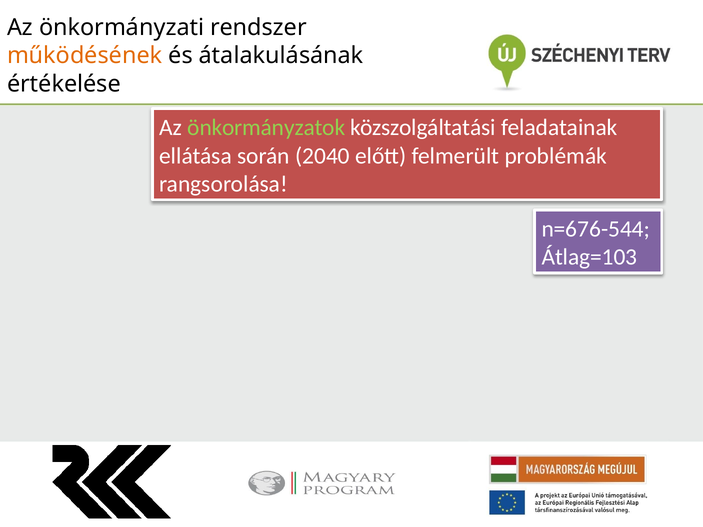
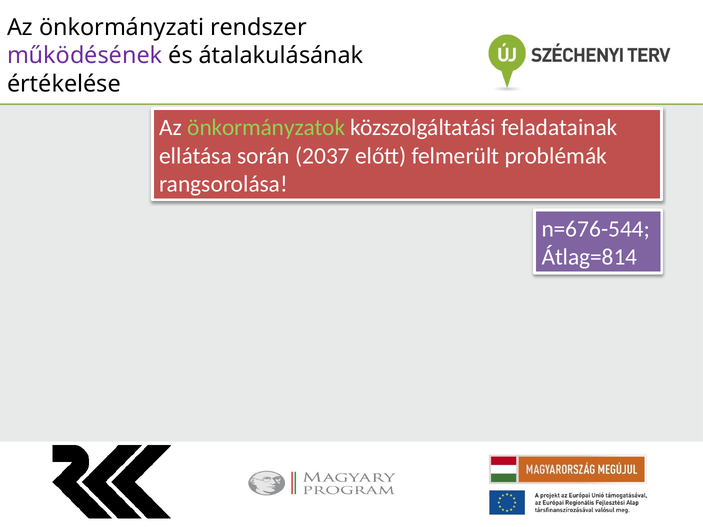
működésének colour: orange -> purple (85, 56)
2040: 2040 -> 2037 (322, 156)
Átlag=103: Átlag=103 -> Átlag=814 (589, 257)
